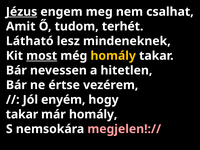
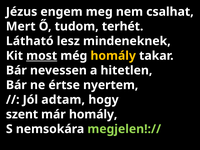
Jézus underline: present -> none (22, 12)
Amit: Amit -> Mert (21, 26)
vezérem: vezérem -> nyertem (111, 85)
enyém: enyém -> adtam (63, 100)
takar: takar -> szent (22, 114)
megjelen!:// colour: pink -> light green (124, 129)
